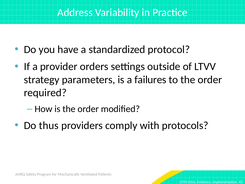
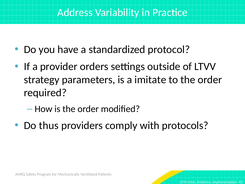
failures: failures -> imitate (150, 80)
